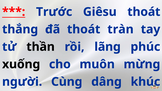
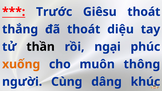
tràn: tràn -> diệu (121, 29)
lãng: lãng -> ngại (108, 47)
xuống colour: black -> orange (21, 64)
mừng: mừng -> thông (142, 64)
